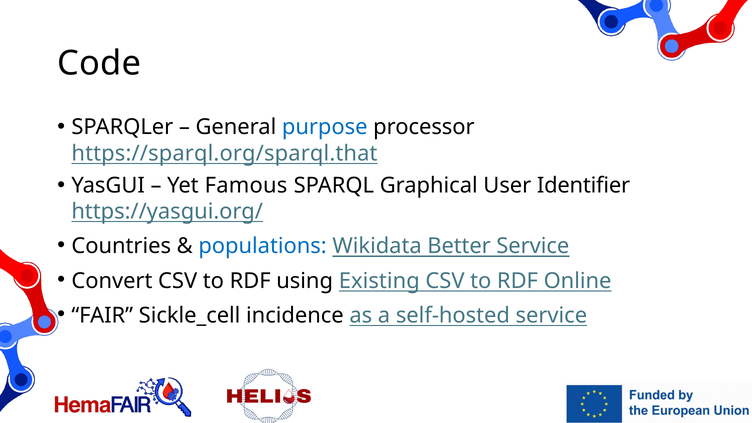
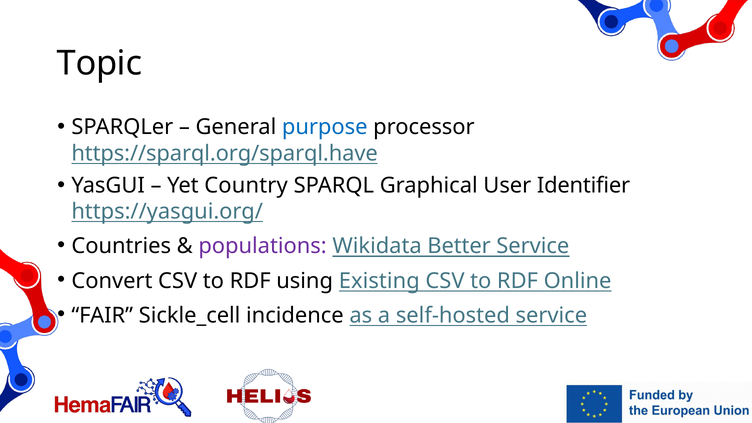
Code: Code -> Topic (99, 63)
https://sparql.org/sparql.that: https://sparql.org/sparql.that -> https://sparql.org/sparql.have (225, 153)
Famous: Famous -> Country (246, 185)
populations colour: blue -> purple (263, 246)
